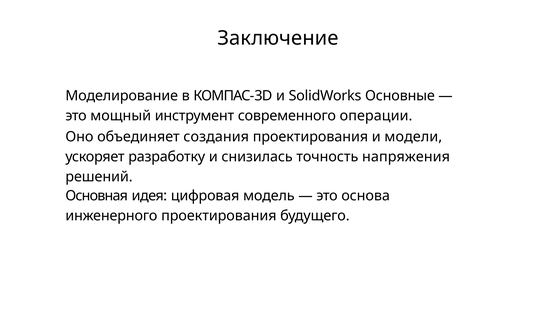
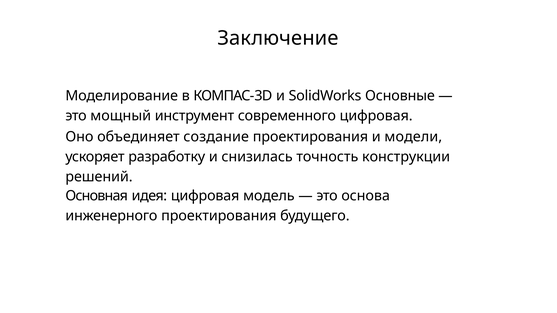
современного операции: операции -> цифровая (376, 116)
создания: создания -> создание (216, 137)
напряжения: напряжения -> конструкции (406, 157)
